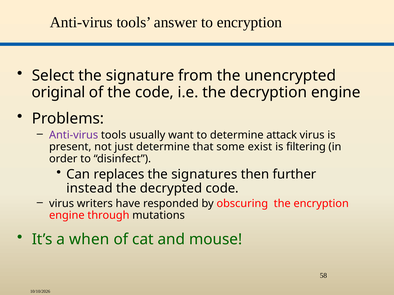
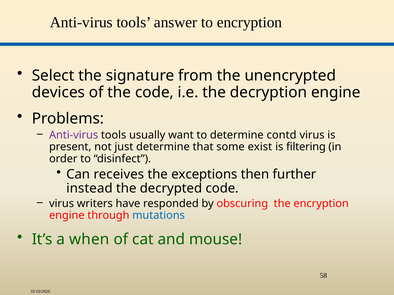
original: original -> devices (58, 92)
attack: attack -> contd (282, 135)
replaces: replaces -> receives (119, 175)
signatures: signatures -> exceptions (204, 175)
mutations colour: black -> blue (159, 216)
